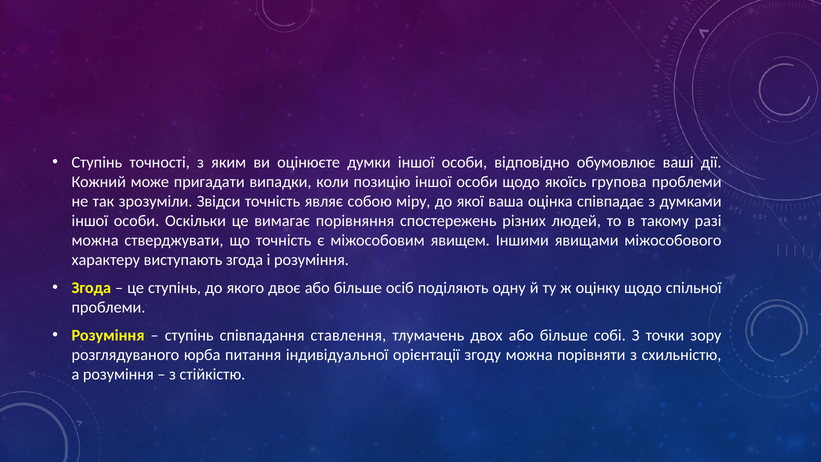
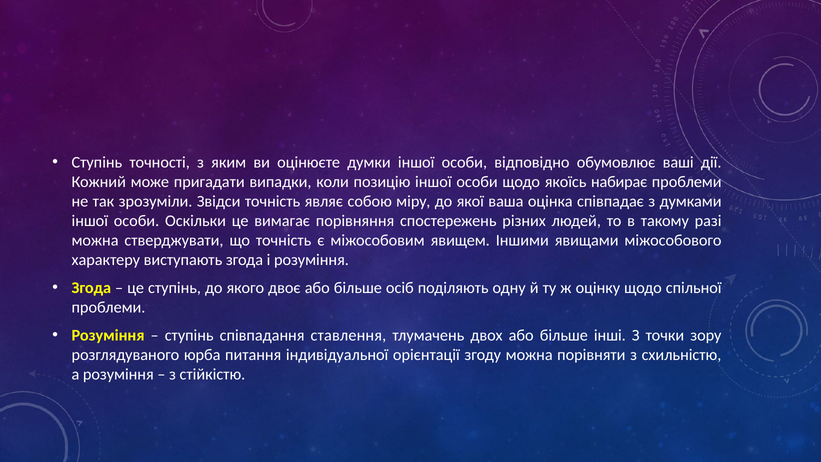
групова: групова -> набирає (619, 182)
собі: собі -> інші (610, 335)
